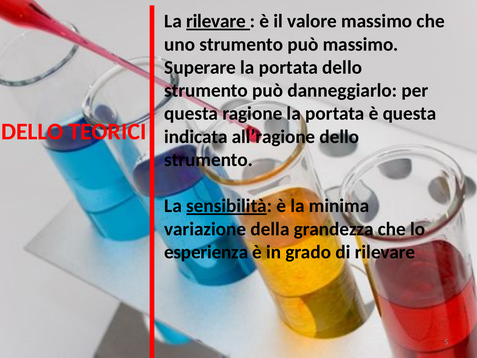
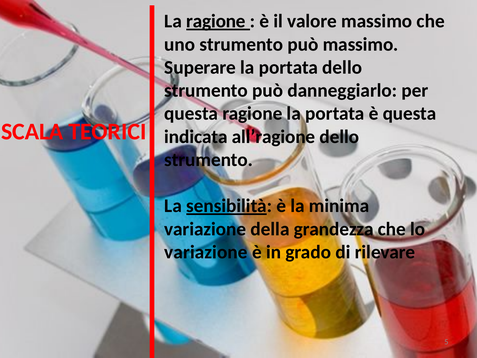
La rilevare: rilevare -> ragione (216, 21)
DELLO: DELLO -> SCALA (32, 132)
esperienza: esperienza -> variazione (206, 252)
